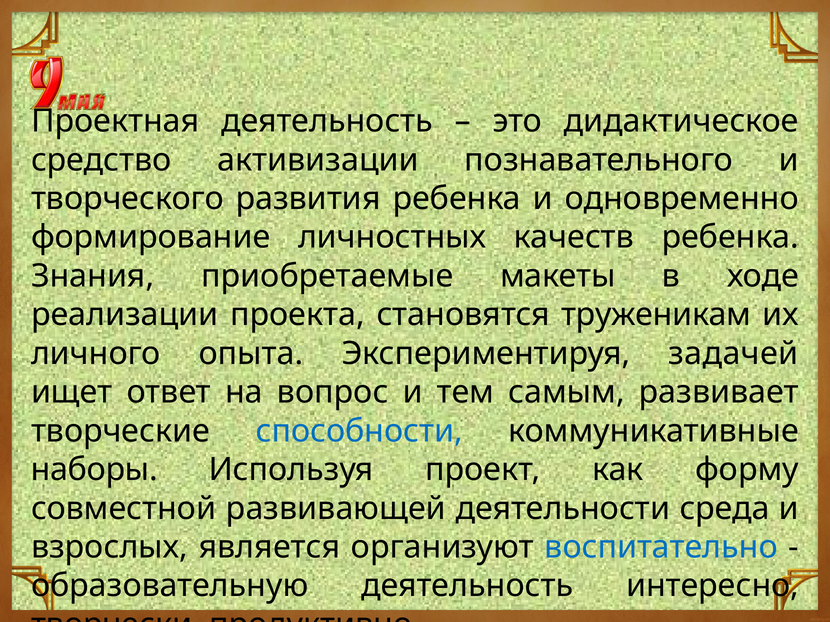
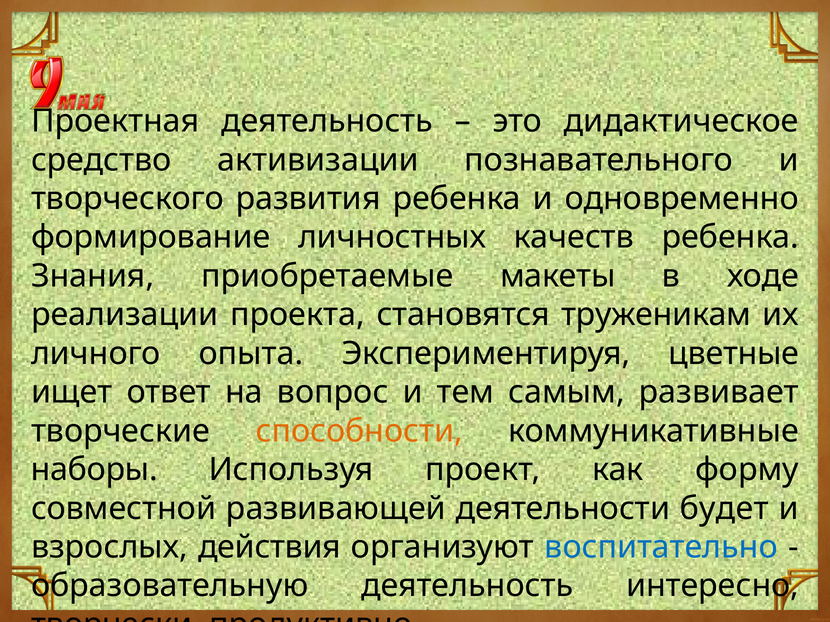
задачей: задачей -> цветные (734, 354)
способности colour: blue -> orange (359, 431)
среда: среда -> будет (724, 509)
является: является -> действия (270, 548)
